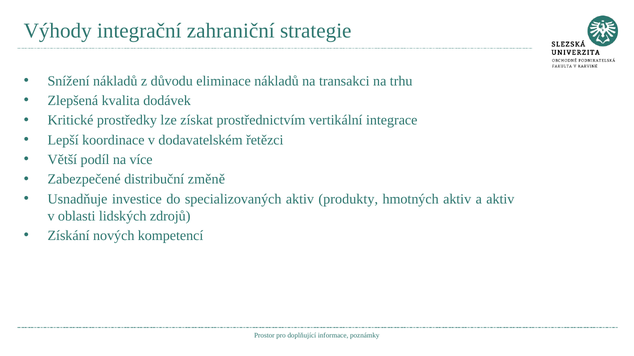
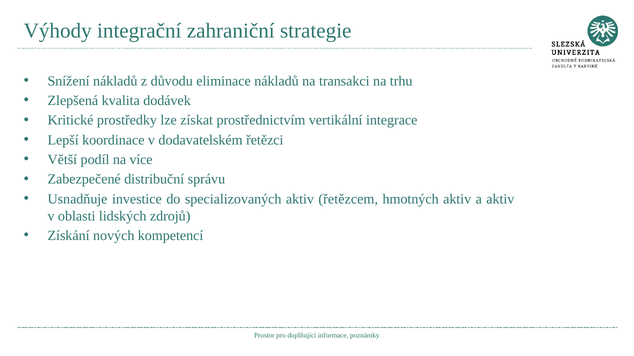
změně: změně -> správu (206, 180)
produkty: produkty -> řetězcem (348, 199)
